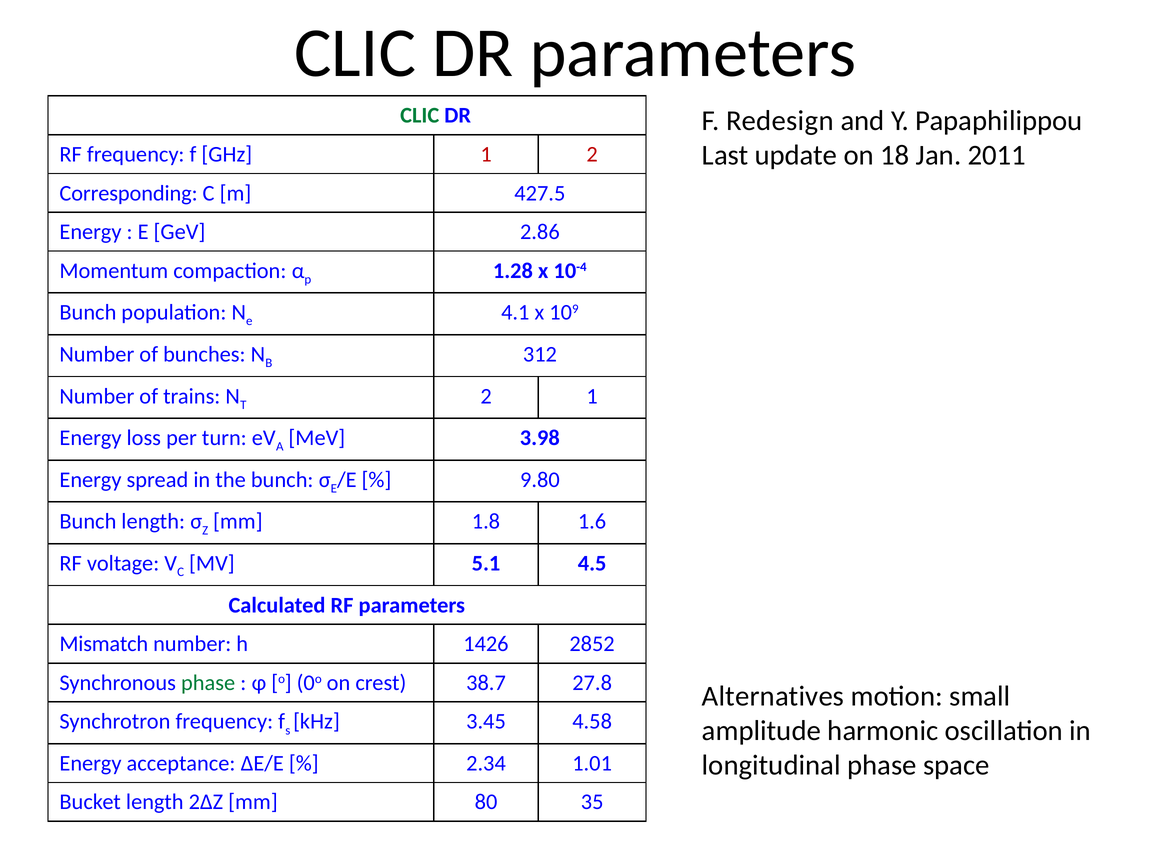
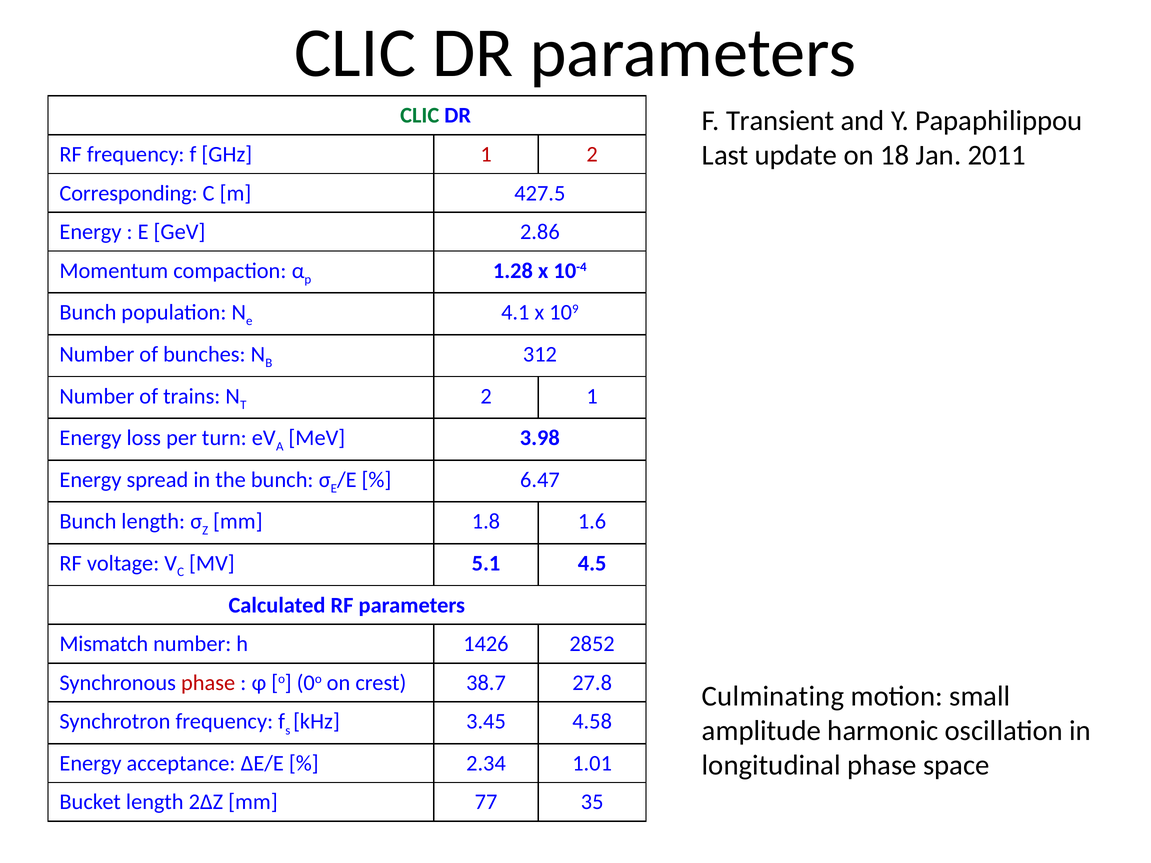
Redesign: Redesign -> Transient (780, 121)
9.80: 9.80 -> 6.47 (540, 480)
phase colour: green -> red (208, 683)
Alternatives: Alternatives -> Culminating (773, 696)
80: 80 -> 77 (486, 802)
